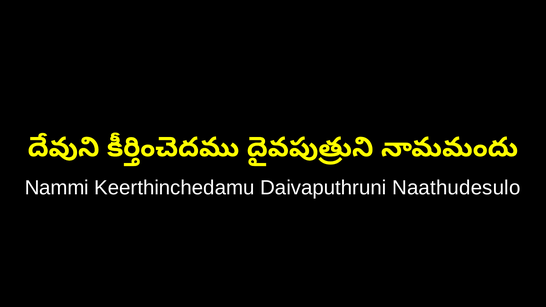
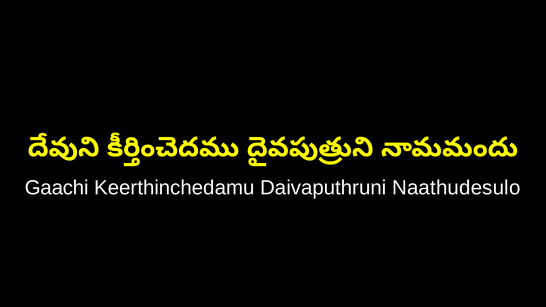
Nammi: Nammi -> Gaachi (57, 188)
